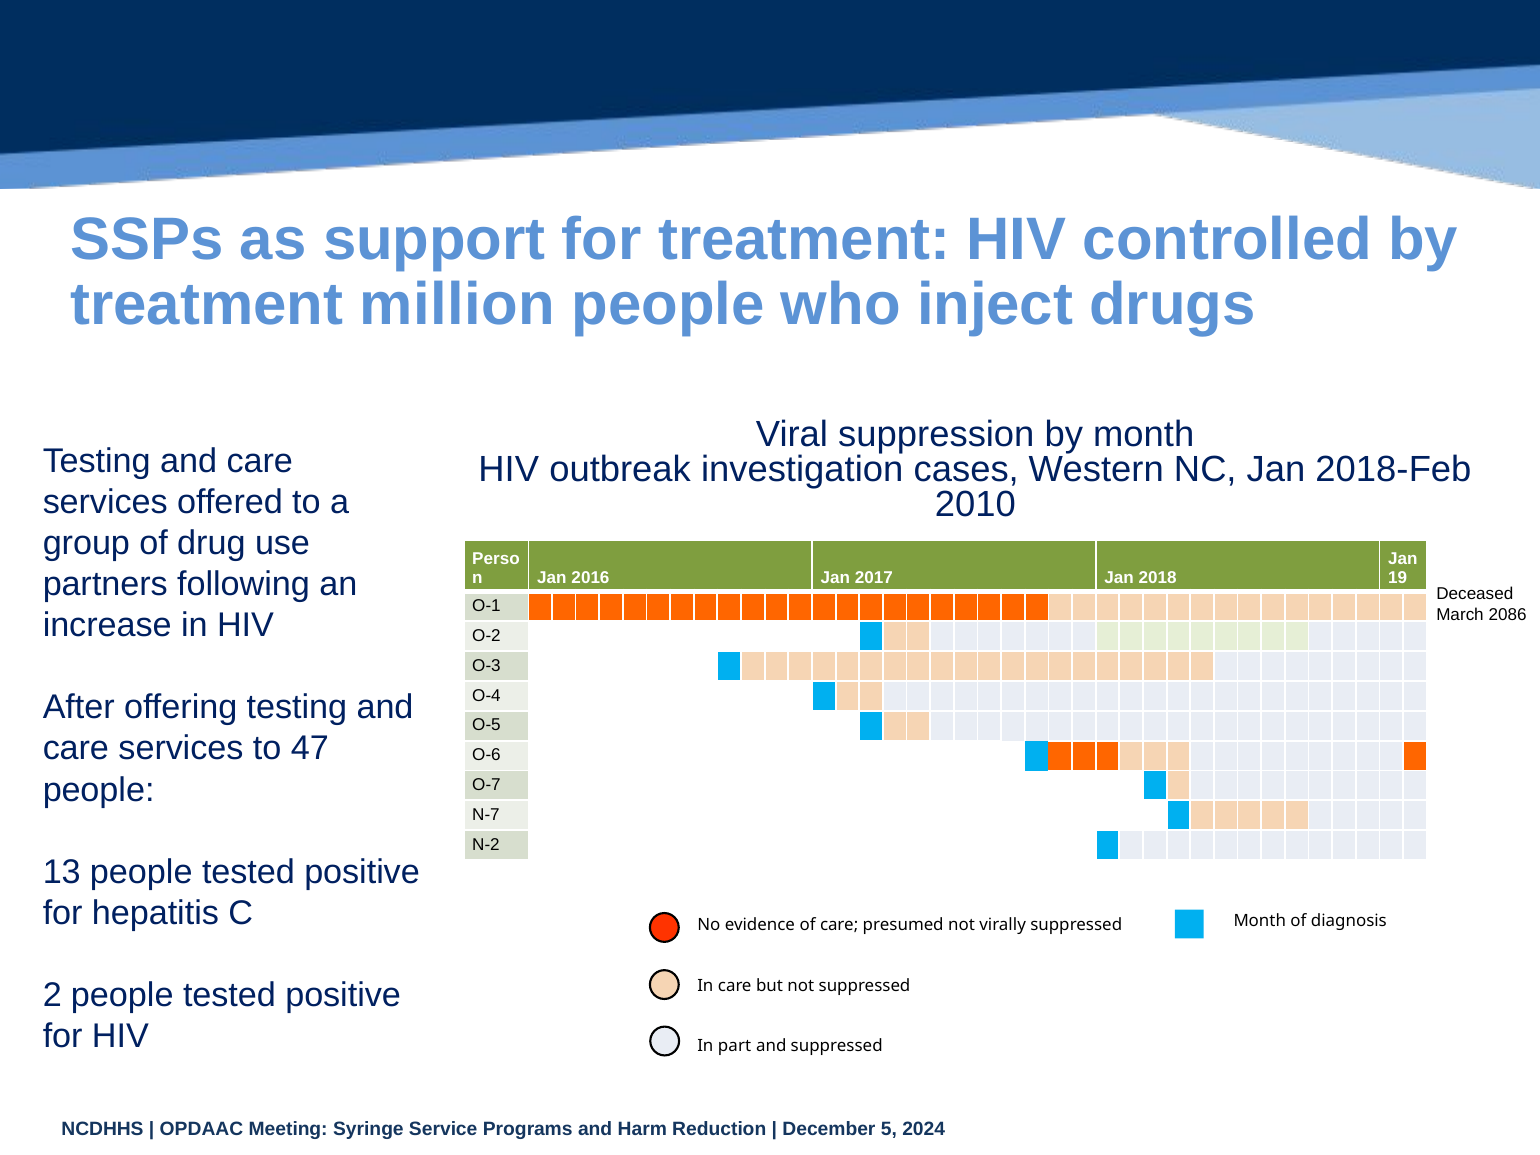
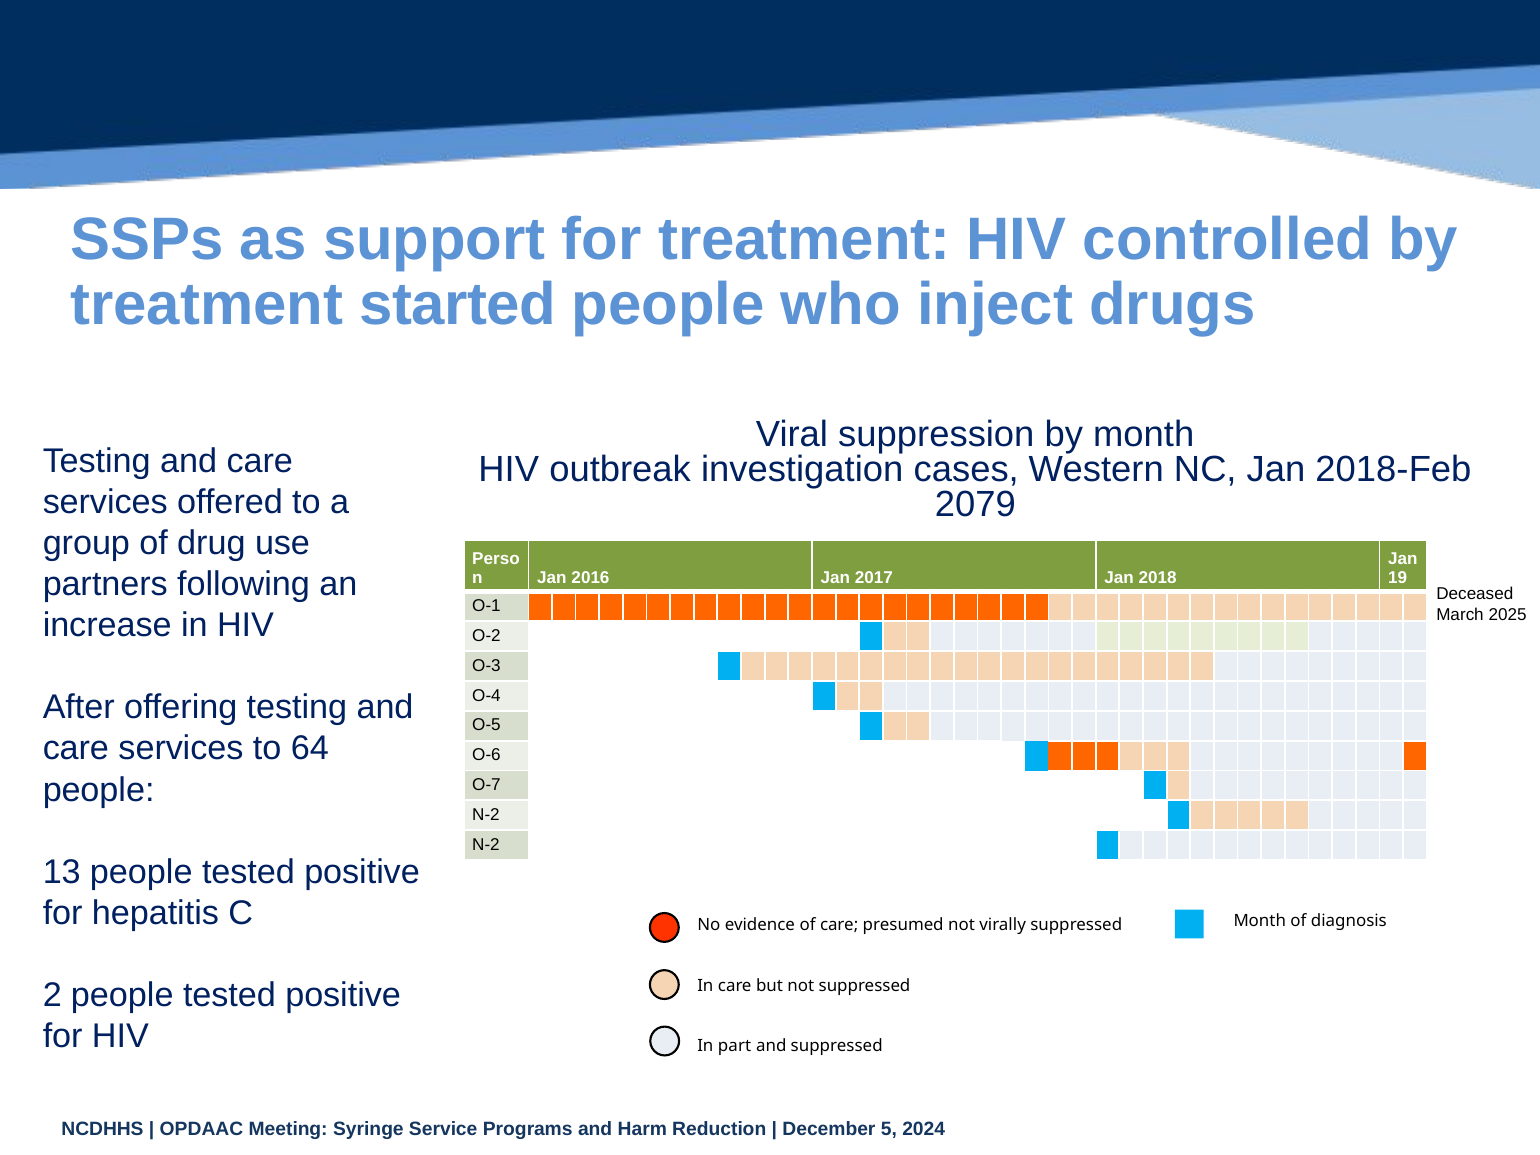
million: million -> started (458, 305)
2010: 2010 -> 2079 (975, 505)
2086: 2086 -> 2025 (1508, 614)
47: 47 -> 64 (310, 749)
N-7: N-7 -> N-2 (486, 815)
